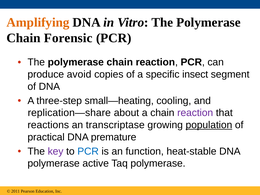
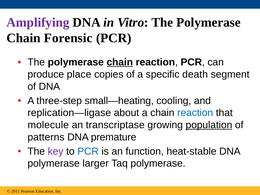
Amplifying colour: orange -> purple (38, 22)
chain underline: none -> present (120, 62)
avoid: avoid -> place (79, 74)
insect: insect -> death (195, 74)
replication—share: replication—share -> replication—ligase (69, 113)
reaction colour: purple -> blue (195, 113)
reactions: reactions -> molecule (48, 125)
practical: practical -> patterns (46, 137)
active: active -> larger (96, 163)
